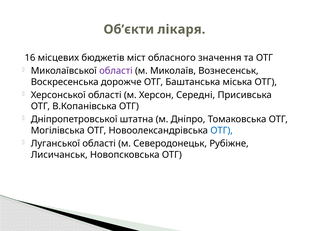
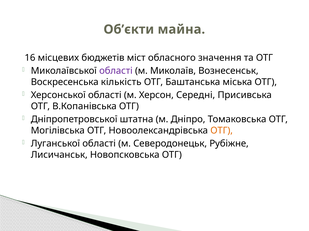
лікаря: лікаря -> майна (181, 29)
дорожче: дорожче -> кількість (121, 82)
ОТГ colour: blue -> orange (222, 131)
